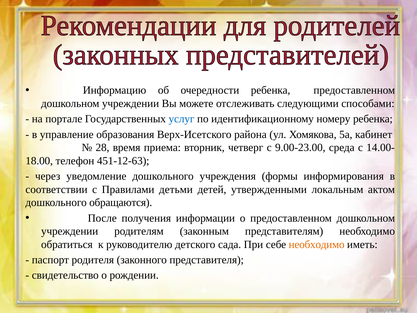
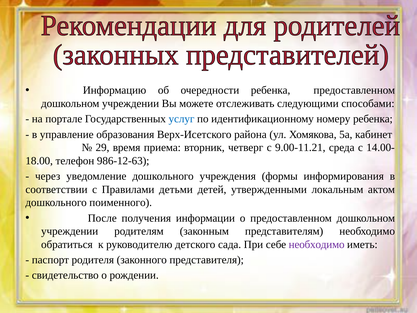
28: 28 -> 29 (103, 147)
9.00-23.00: 9.00-23.00 -> 9.00-11.21 (300, 147)
451-12-63: 451-12-63 -> 986-12-63 (123, 161)
обращаются: обращаются -> поименного (121, 202)
необходимо colour: orange -> purple (317, 244)
